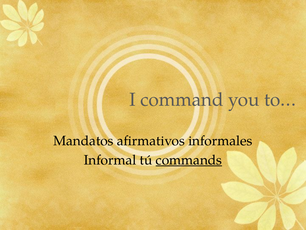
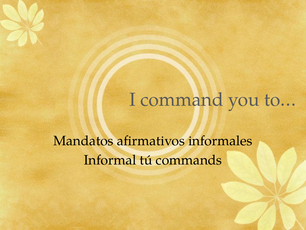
commands underline: present -> none (189, 160)
